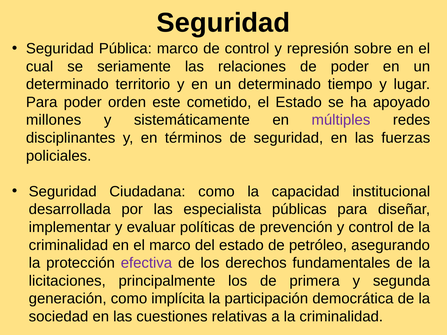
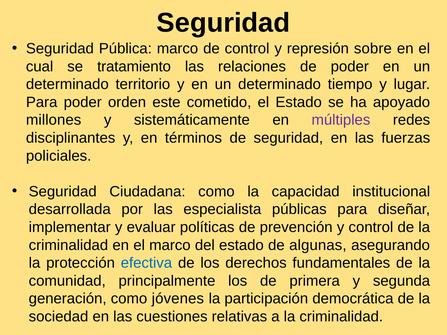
seriamente: seriamente -> tratamiento (134, 66)
petróleo: petróleo -> algunas (318, 245)
efectiva colour: purple -> blue (146, 263)
licitaciones: licitaciones -> comunidad (67, 281)
implícita: implícita -> jóvenes (178, 299)
